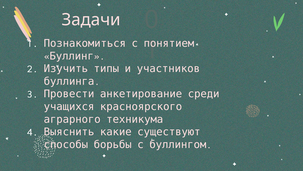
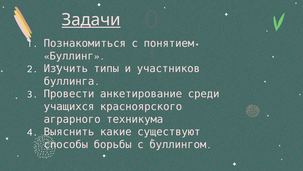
Задачи underline: none -> present (91, 20)
